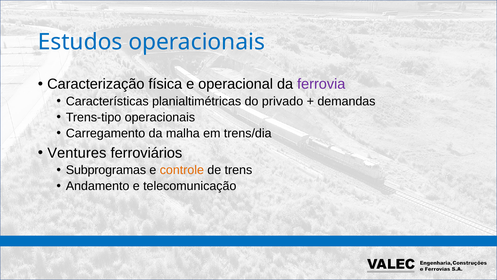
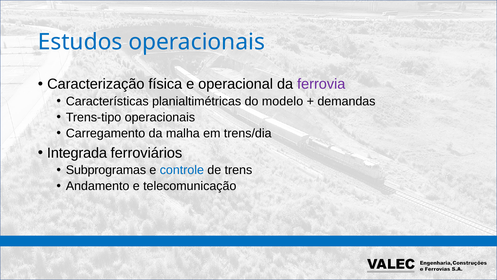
privado: privado -> modelo (283, 101)
Ventures: Ventures -> Integrada (77, 153)
controle colour: orange -> blue (182, 170)
